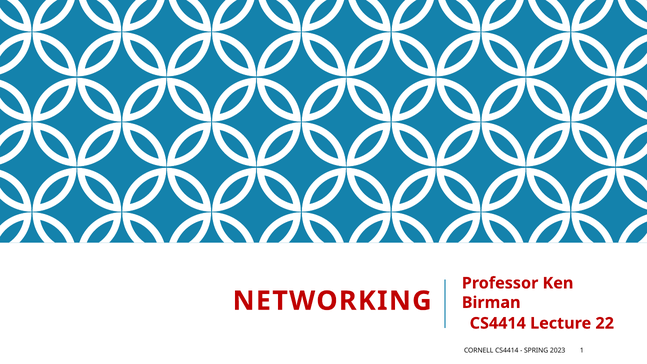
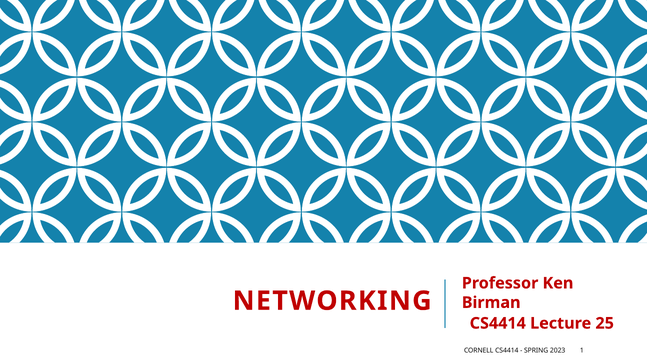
22: 22 -> 25 (605, 323)
